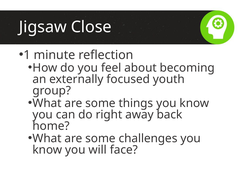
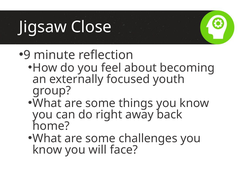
1: 1 -> 9 (27, 55)
